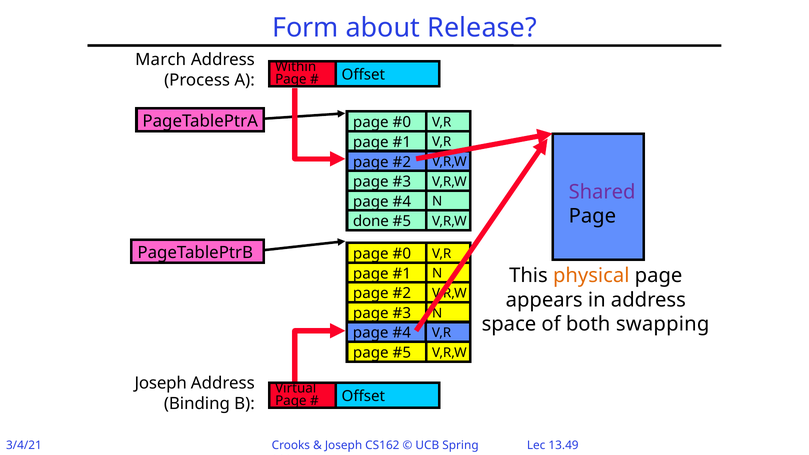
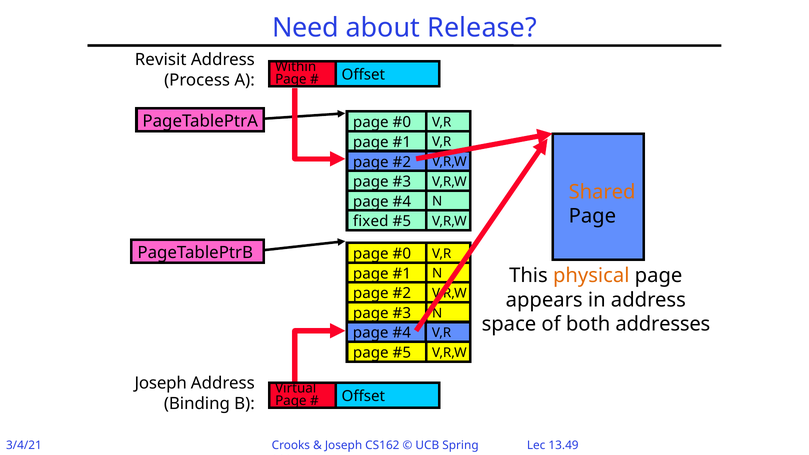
Form: Form -> Need (305, 28)
March: March -> Revisit (161, 60)
Shared colour: purple -> orange (602, 192)
done: done -> fixed (371, 221)
swapping: swapping -> addresses (663, 324)
